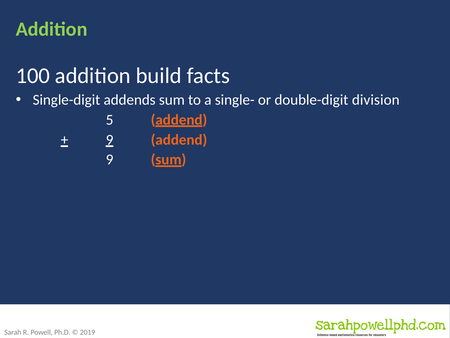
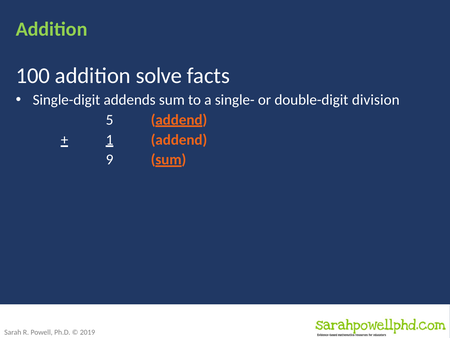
build: build -> solve (159, 76)
9: 9 -> 1 (110, 140)
